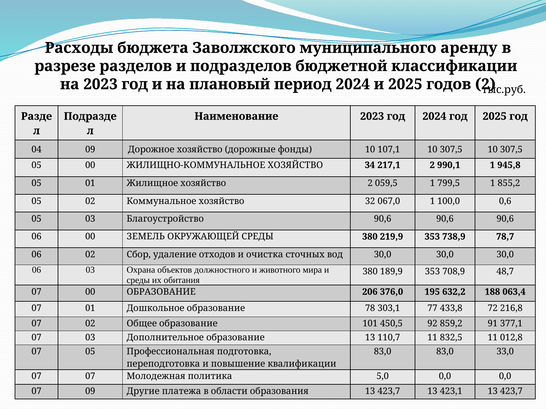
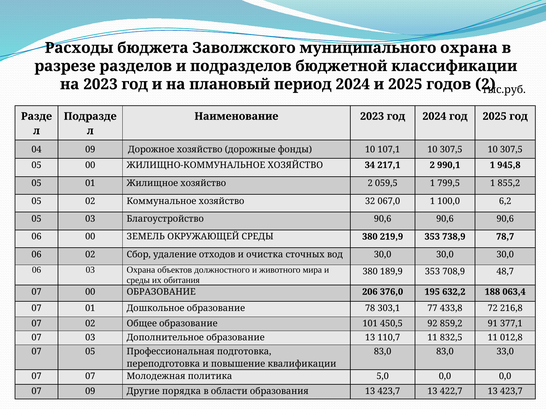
муниципального аренду: аренду -> охрана (469, 48)
0,6: 0,6 -> 6,2 (505, 201)
платежа: платежа -> порядка (182, 391)
423,1: 423,1 -> 422,7 (451, 391)
